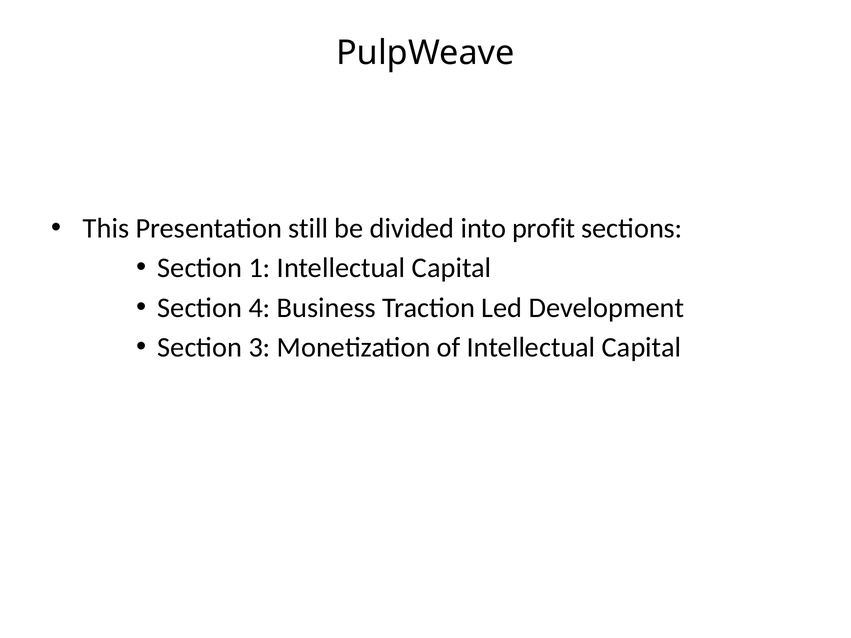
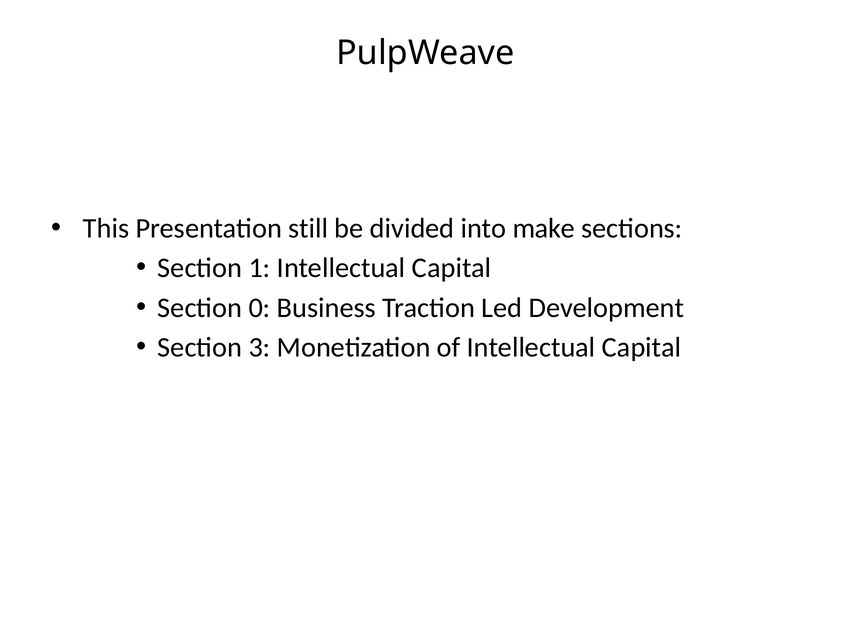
profit: profit -> make (544, 228)
4: 4 -> 0 (260, 308)
